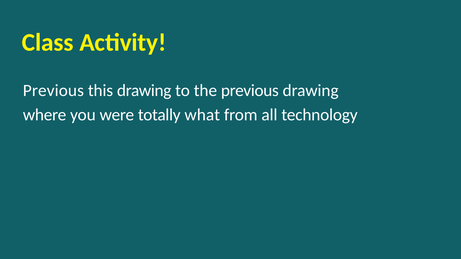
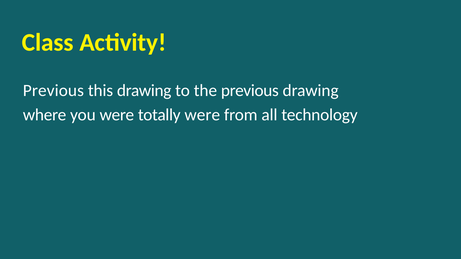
totally what: what -> were (202, 115)
